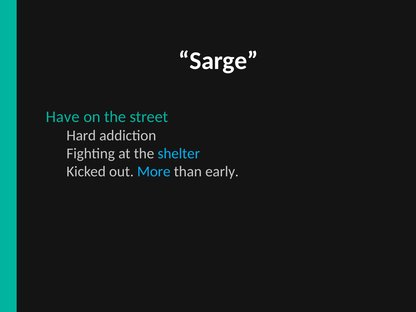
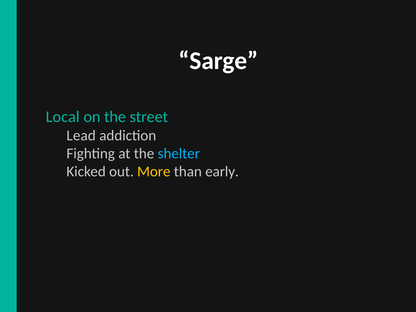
Have: Have -> Local (63, 117)
Hard: Hard -> Lead (81, 136)
More colour: light blue -> yellow (154, 172)
